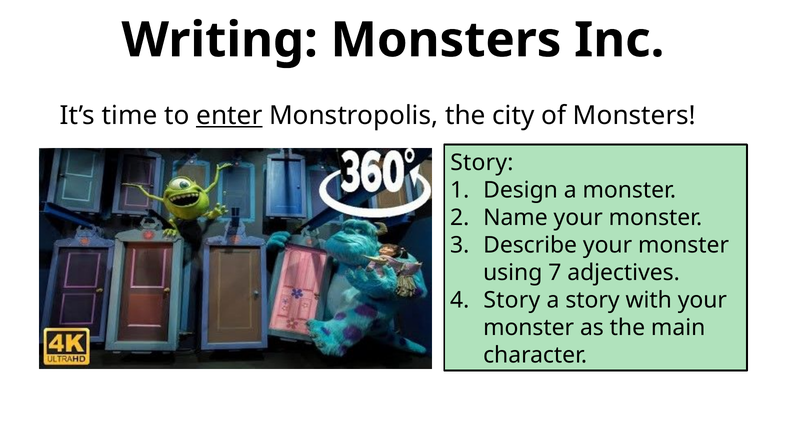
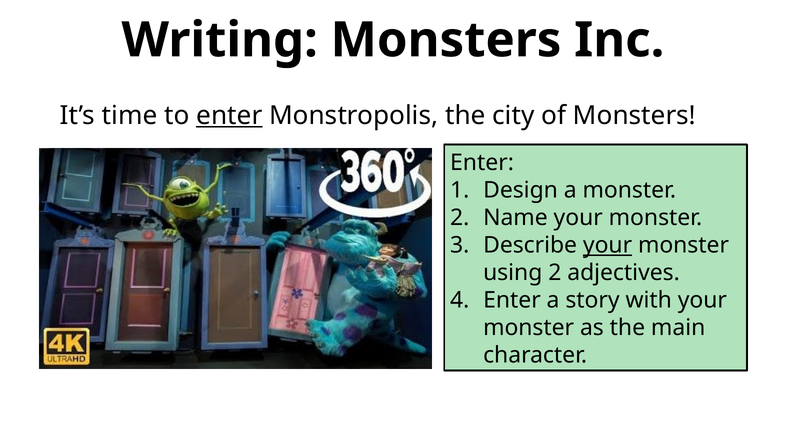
Story: Story -> Enter (482, 163)
your underline: none -> present (608, 245)
using 7: 7 -> 2 (555, 273)
Story: Story -> Enter (512, 300)
